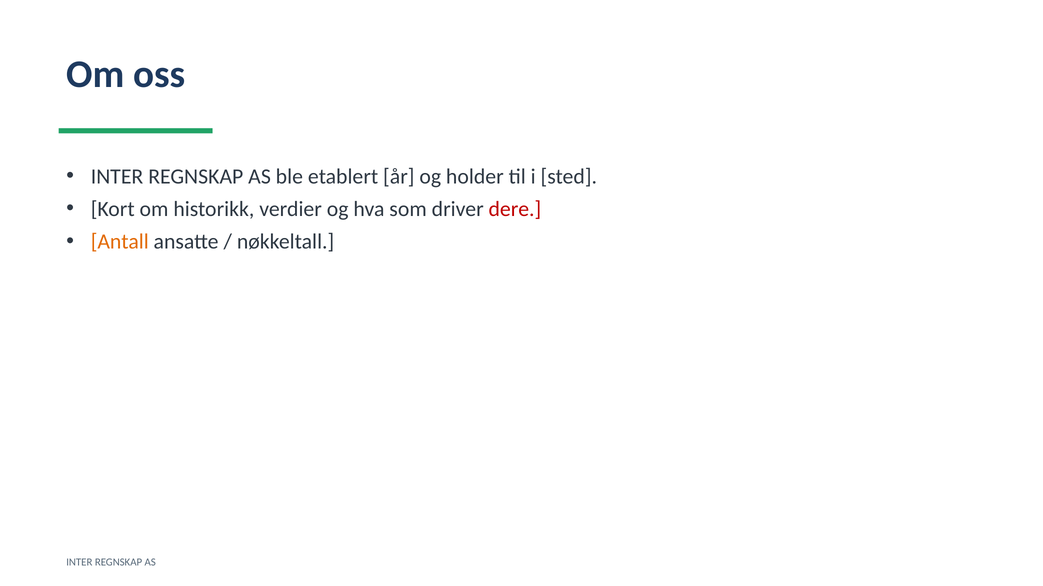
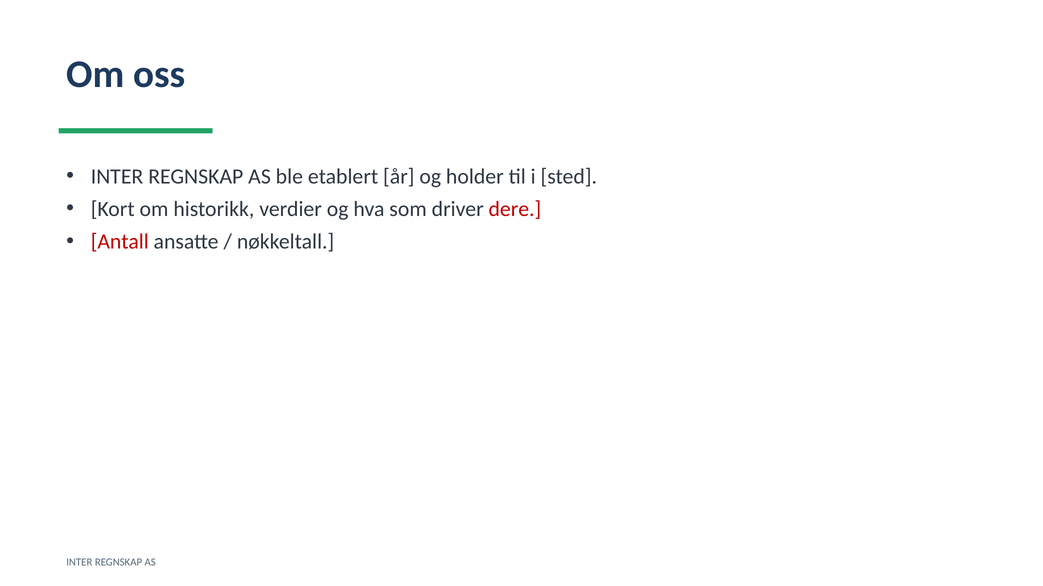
Antall colour: orange -> red (120, 242)
